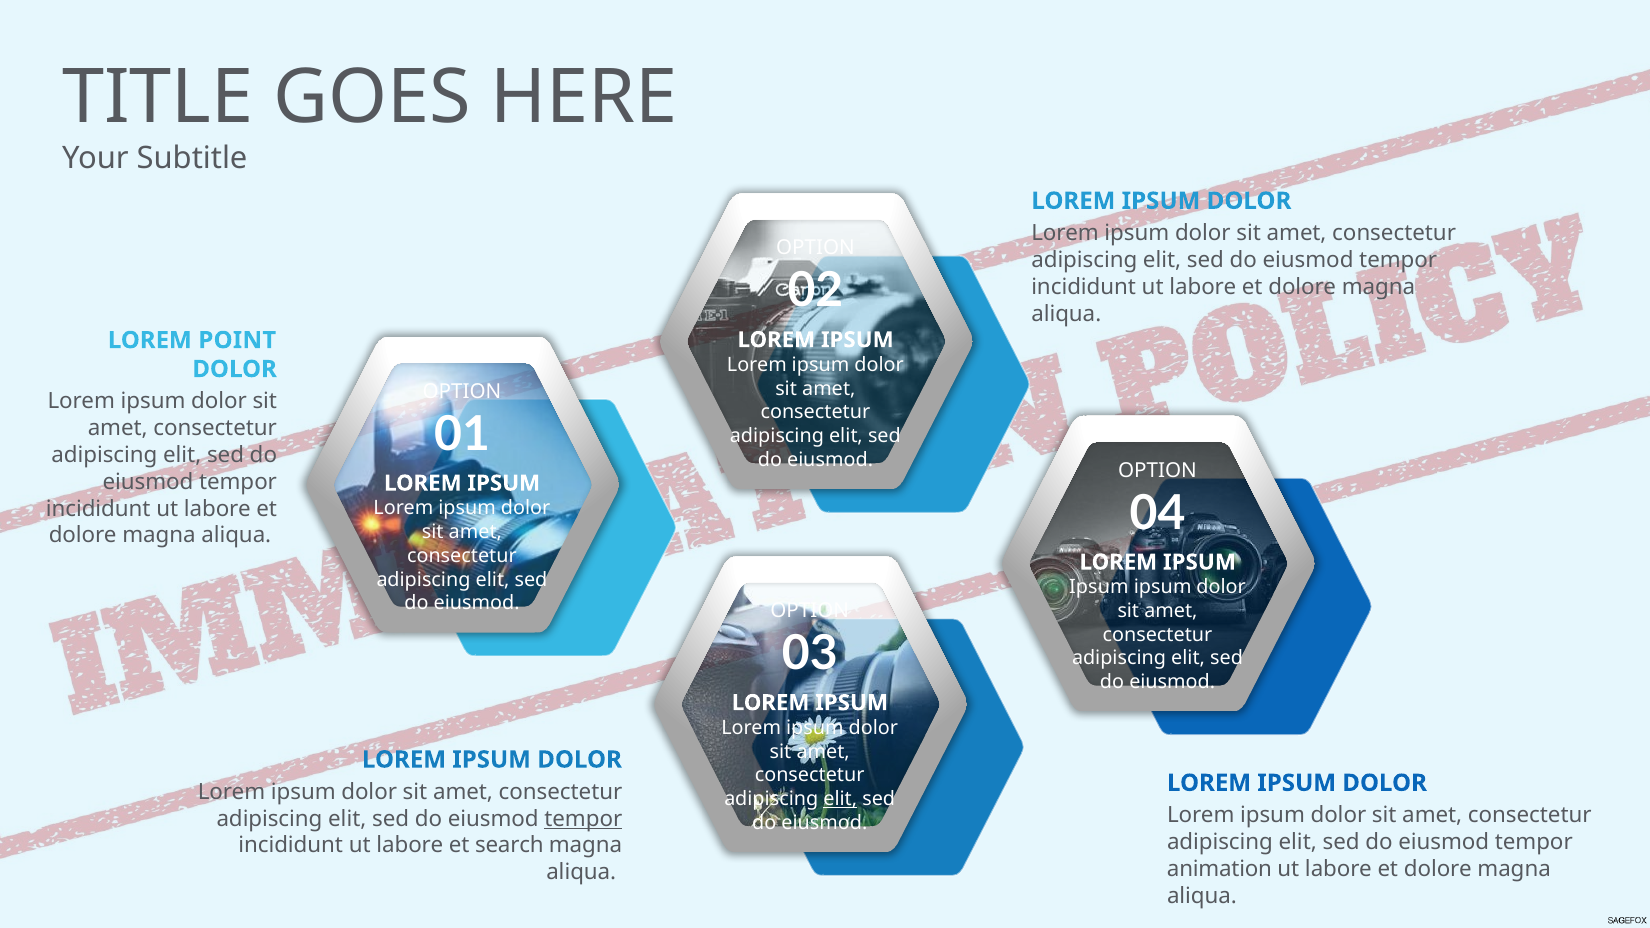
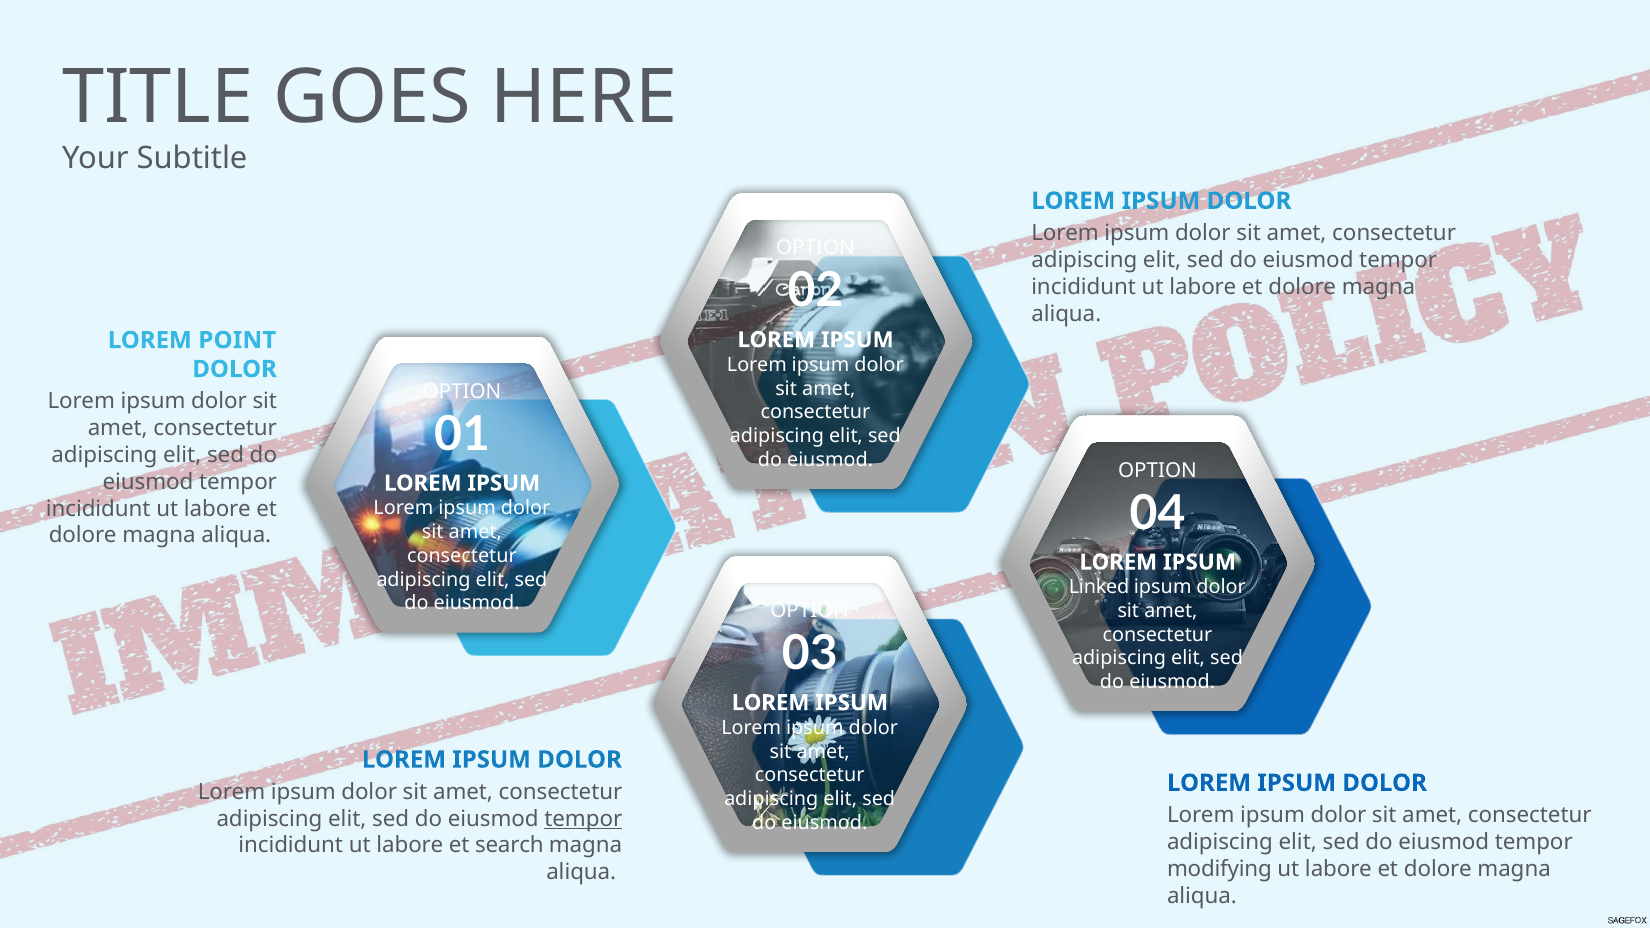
Ipsum: Ipsum -> Linked (1099, 587)
elit underline: present -> none (840, 799)
animation: animation -> modifying (1219, 869)
